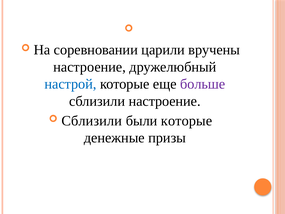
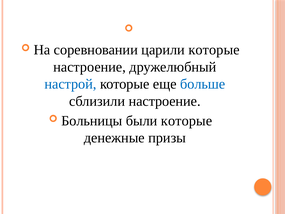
царили вручены: вручены -> которые (214, 50)
больше colour: purple -> blue (203, 84)
Сблизили: Сблизили -> Больницы (92, 121)
